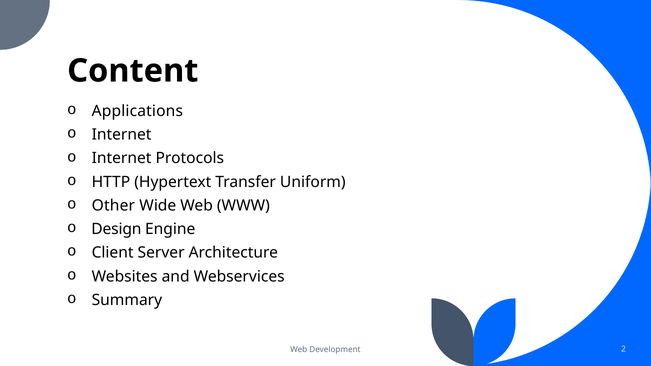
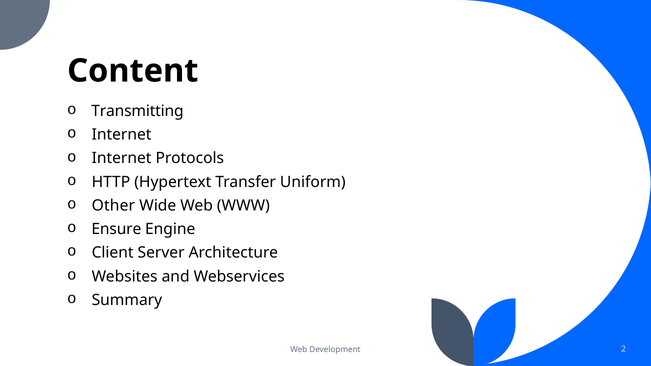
Applications: Applications -> Transmitting (137, 111)
Design: Design -> Ensure (116, 229)
